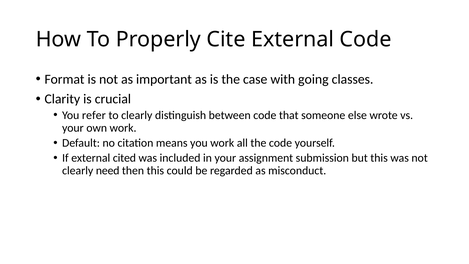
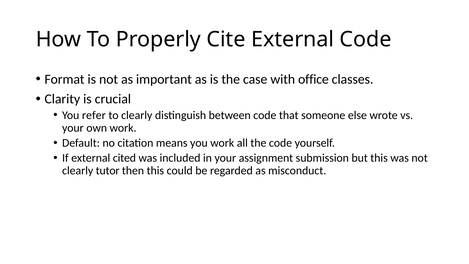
going: going -> office (313, 79)
need: need -> tutor (108, 171)
